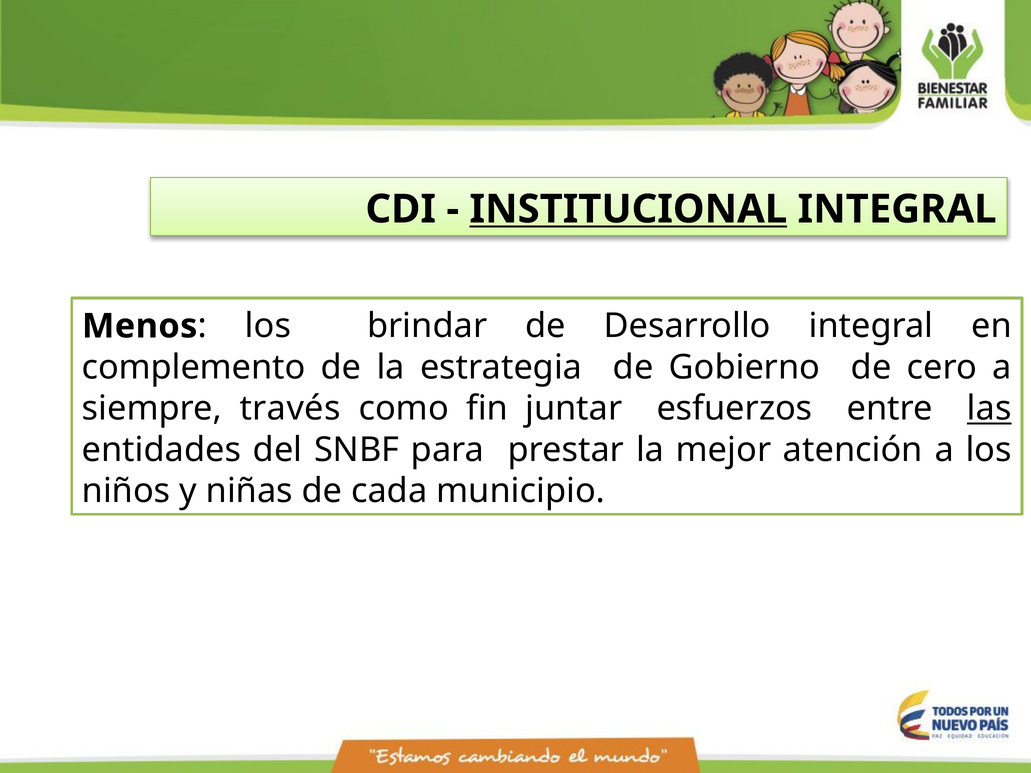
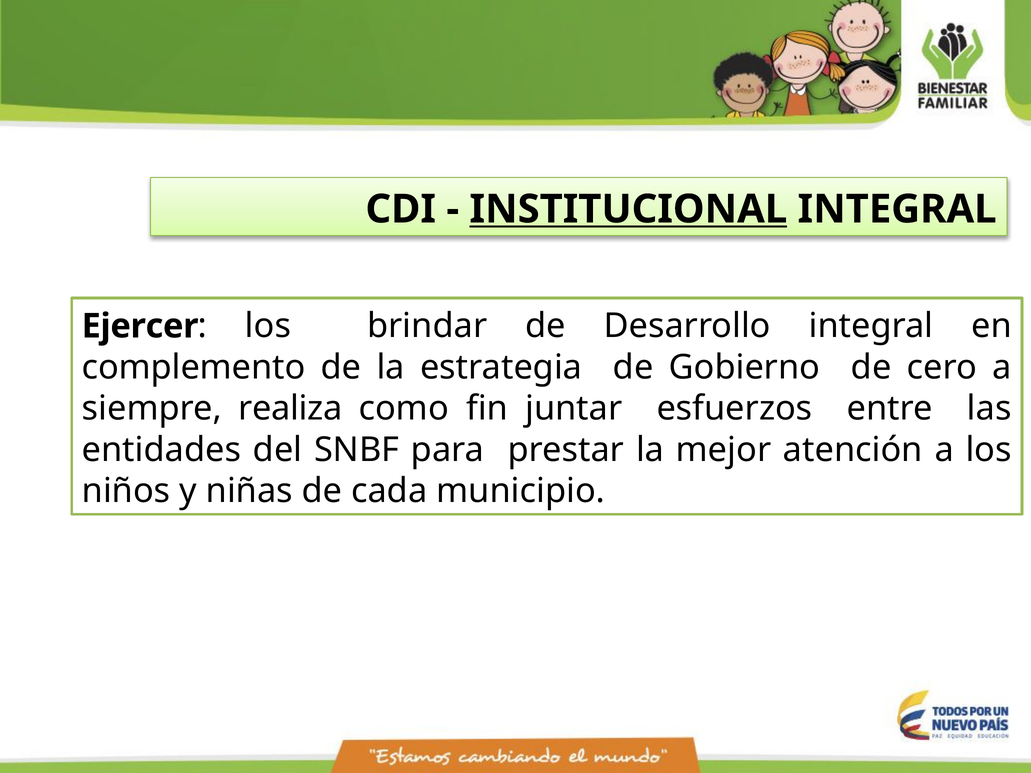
Menos: Menos -> Ejercer (140, 326)
través: través -> realiza (290, 409)
las underline: present -> none (989, 409)
